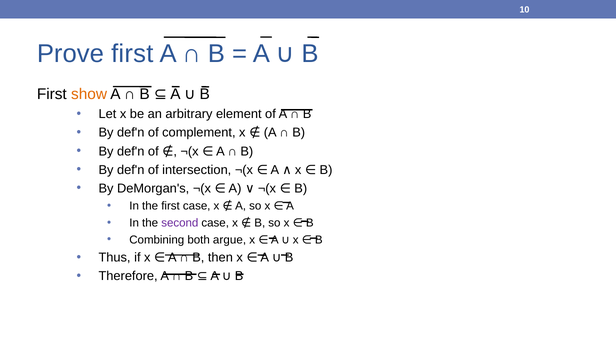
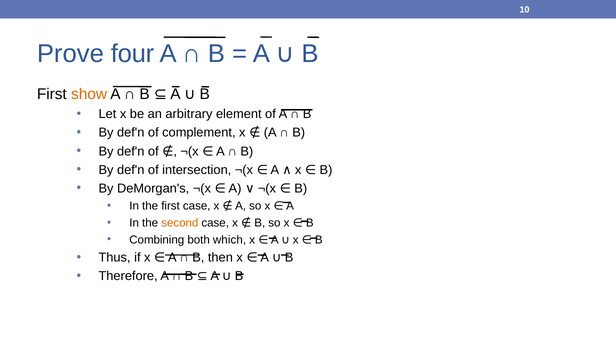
Prove first: first -> four (133, 54)
second colour: purple -> orange (180, 223)
argue: argue -> which (230, 239)
